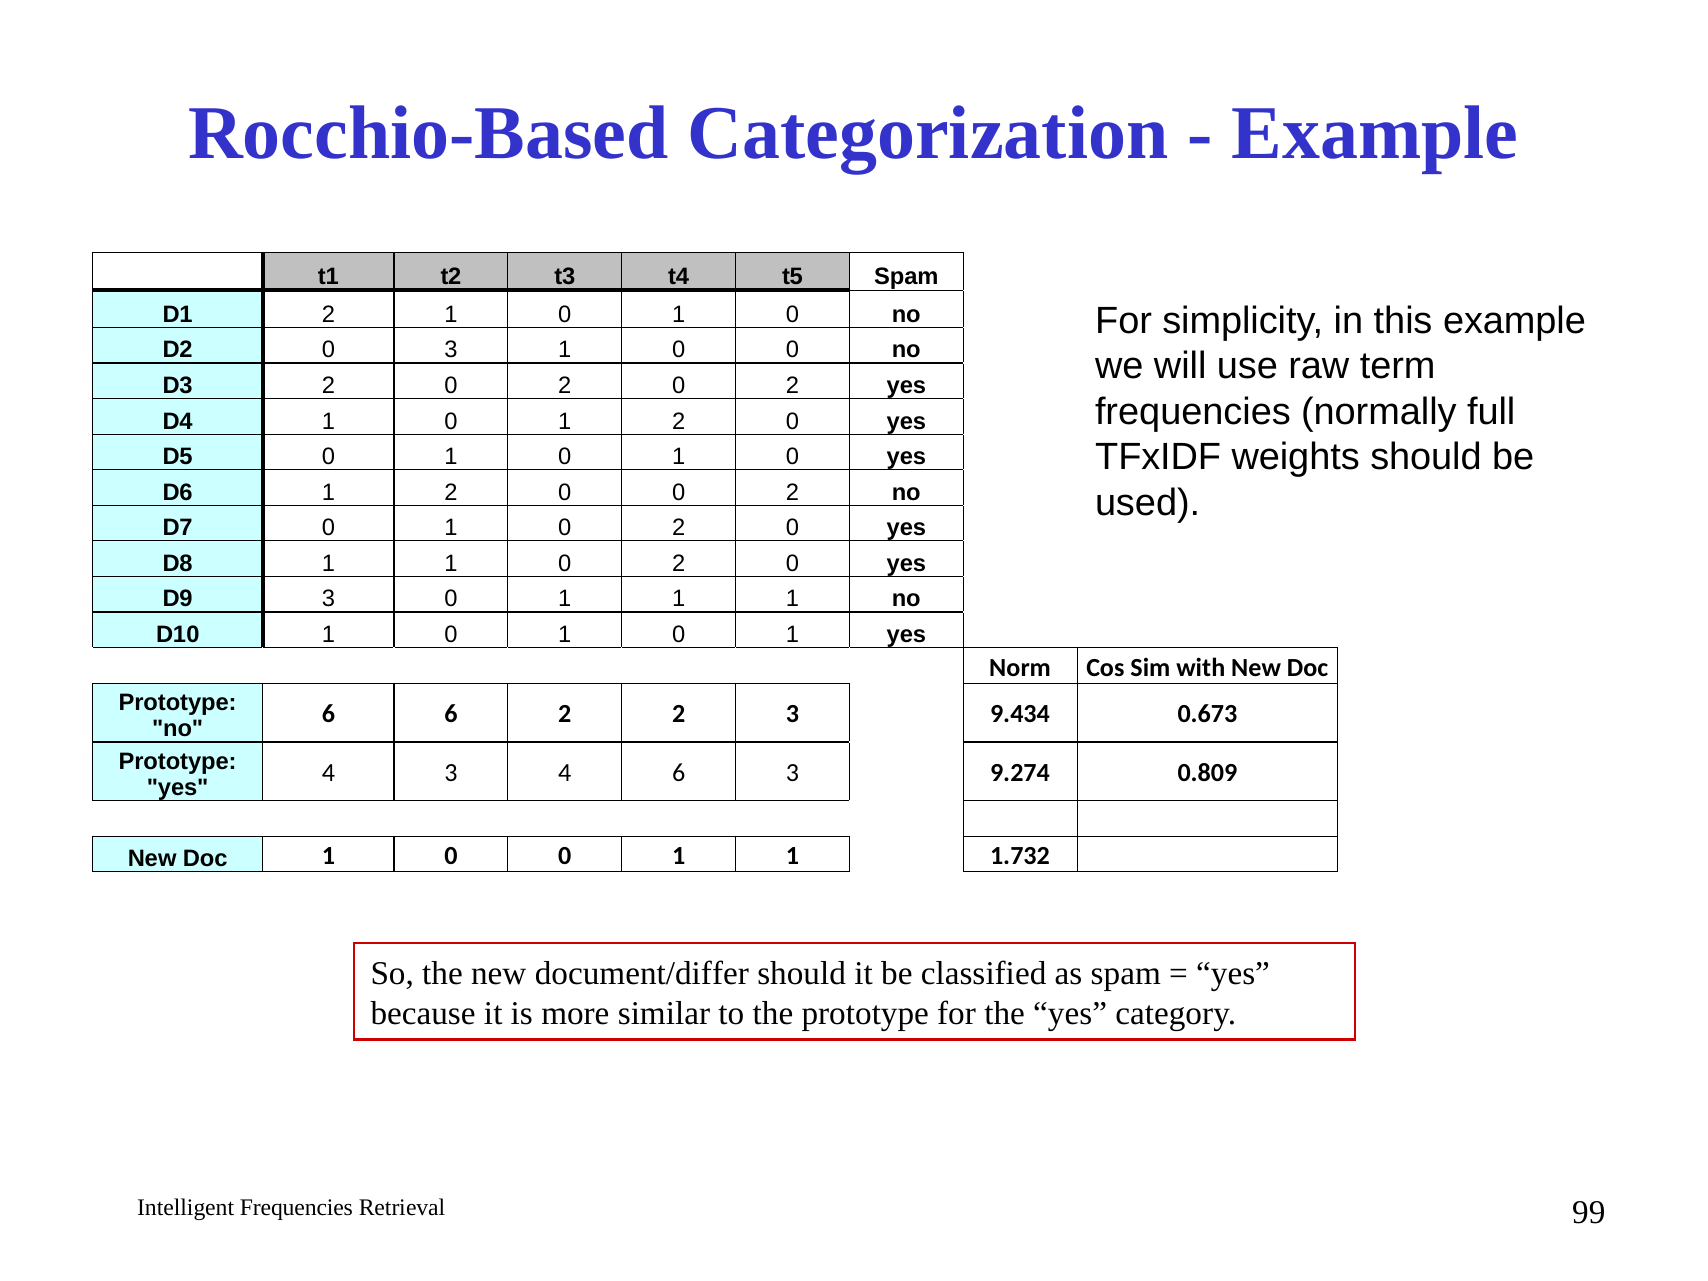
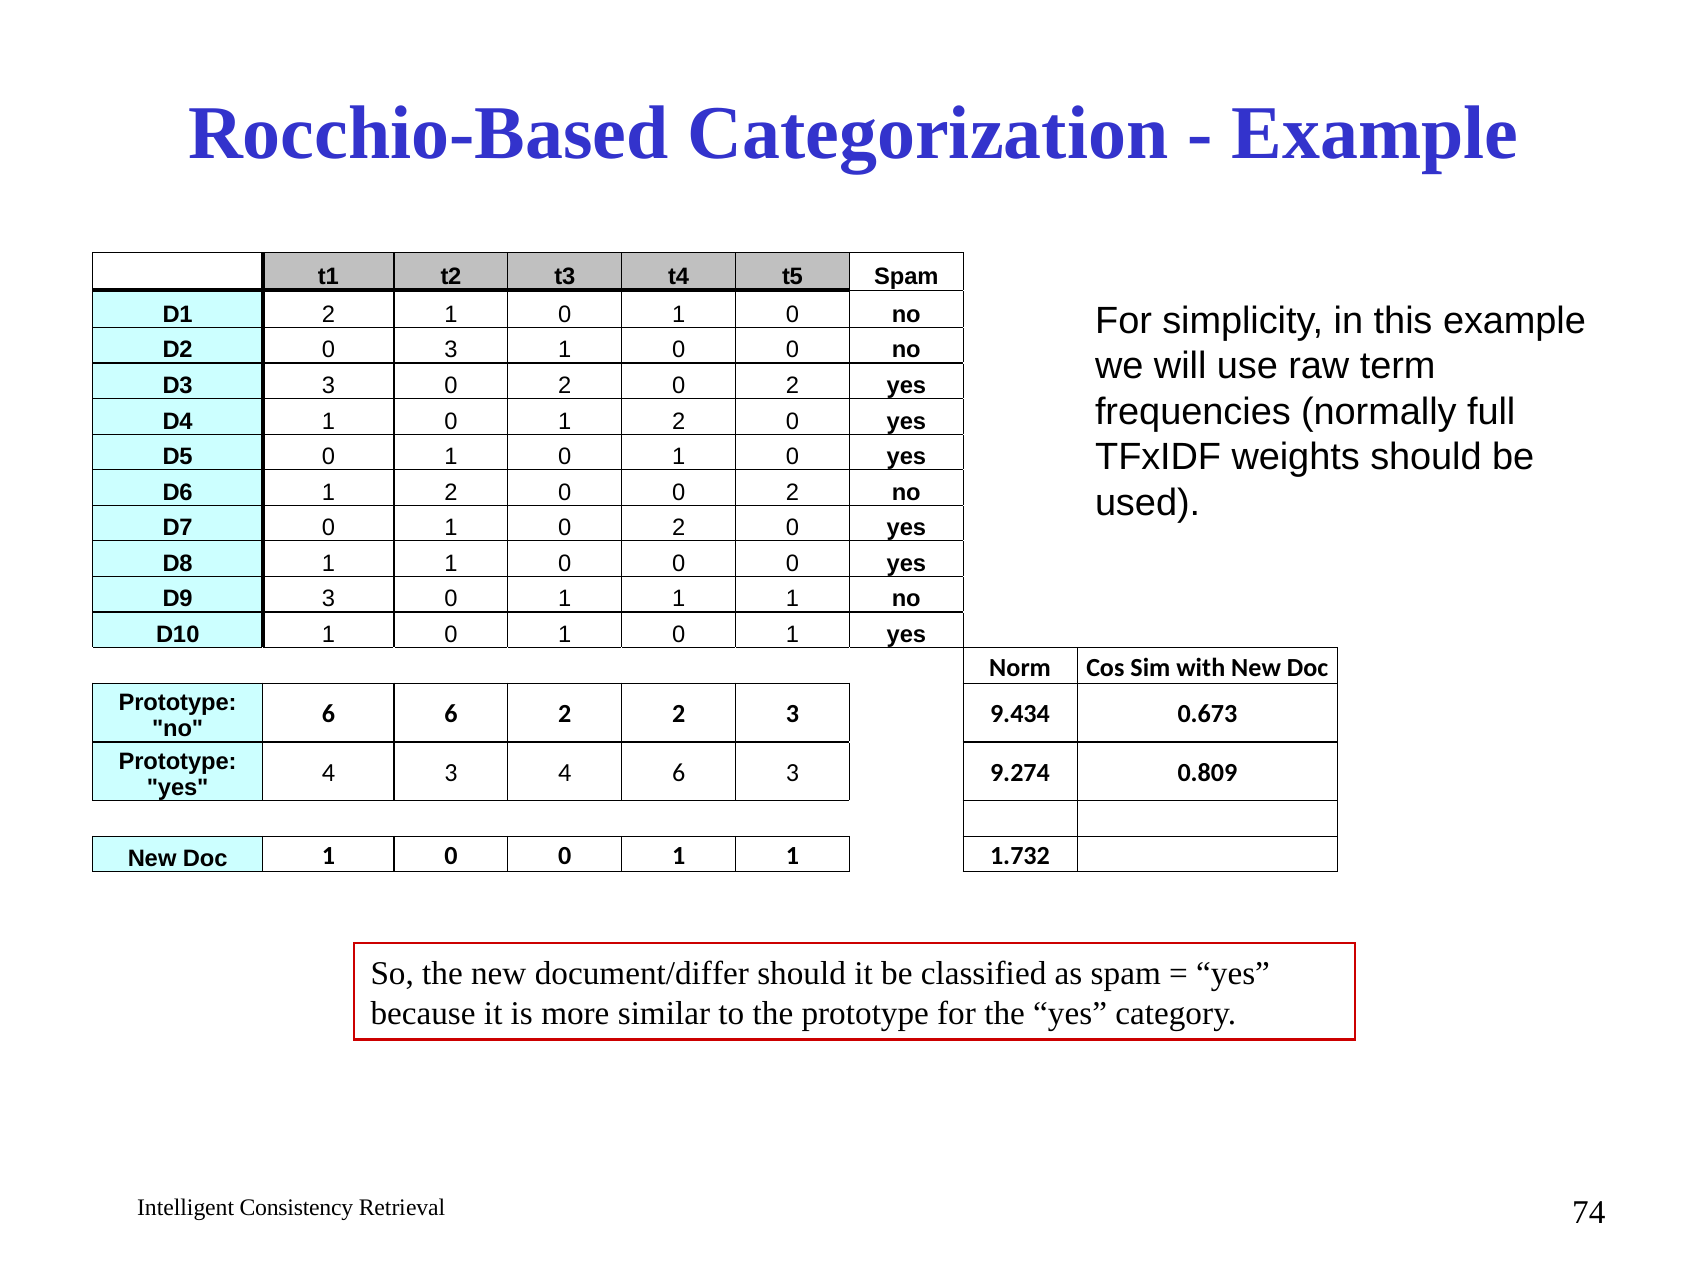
D3 2: 2 -> 3 (328, 386)
1 1 0 2: 2 -> 0 (679, 563)
Intelligent Frequencies: Frequencies -> Consistency (296, 1208)
99: 99 -> 74 (1589, 1212)
